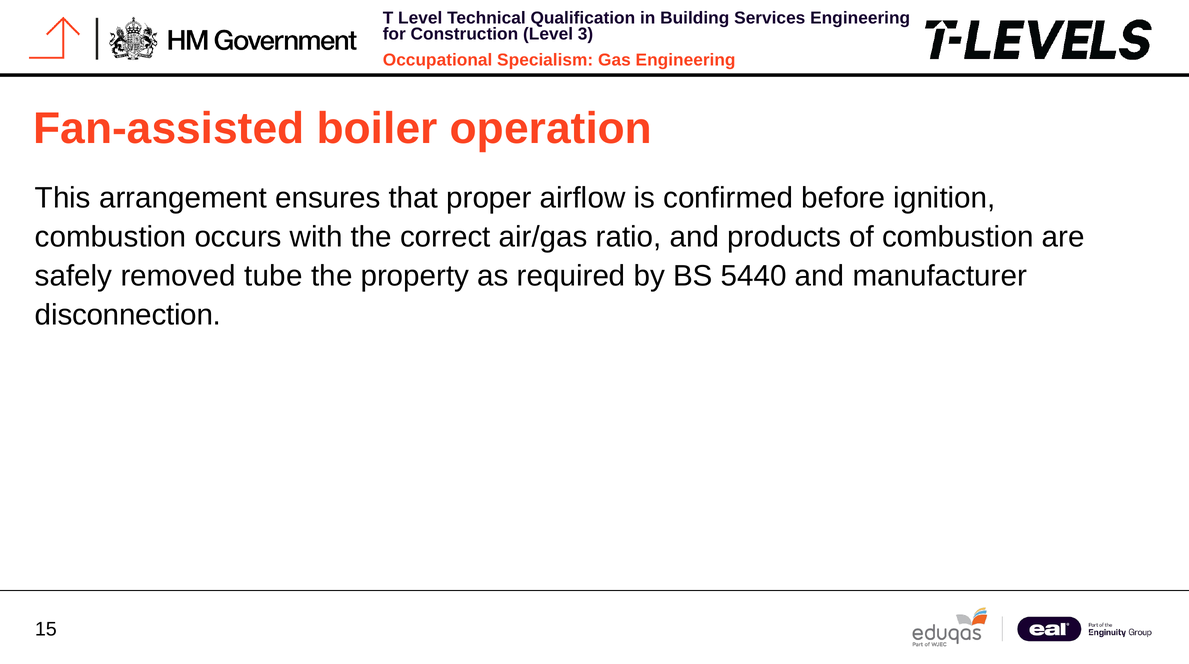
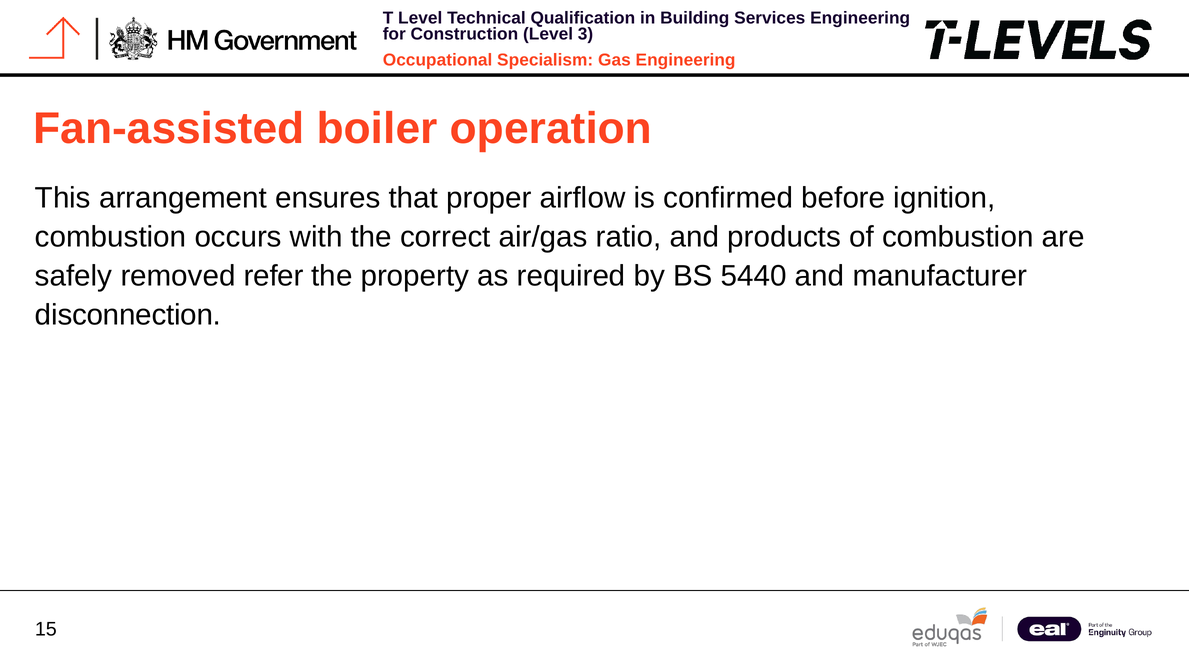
tube: tube -> refer (274, 276)
